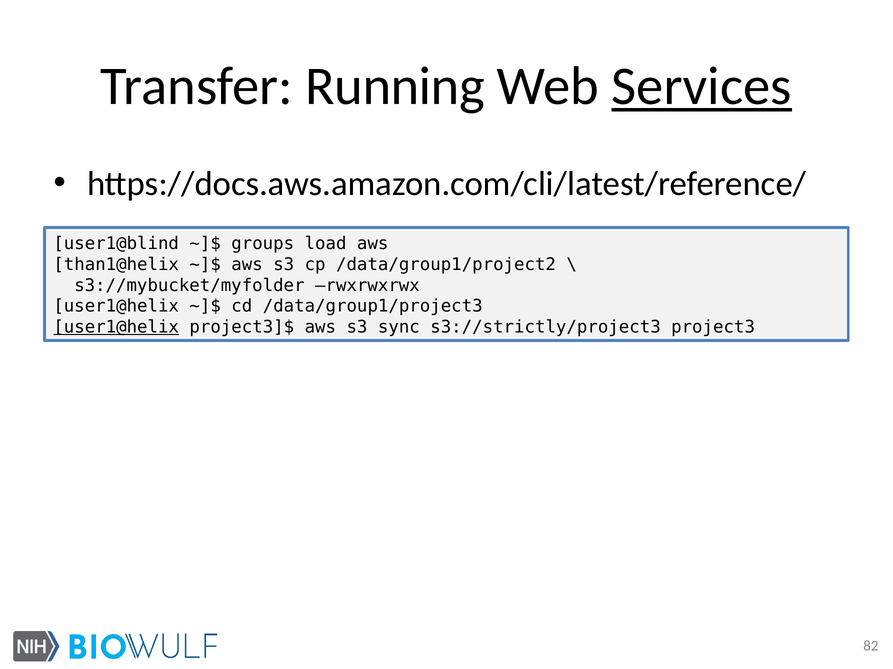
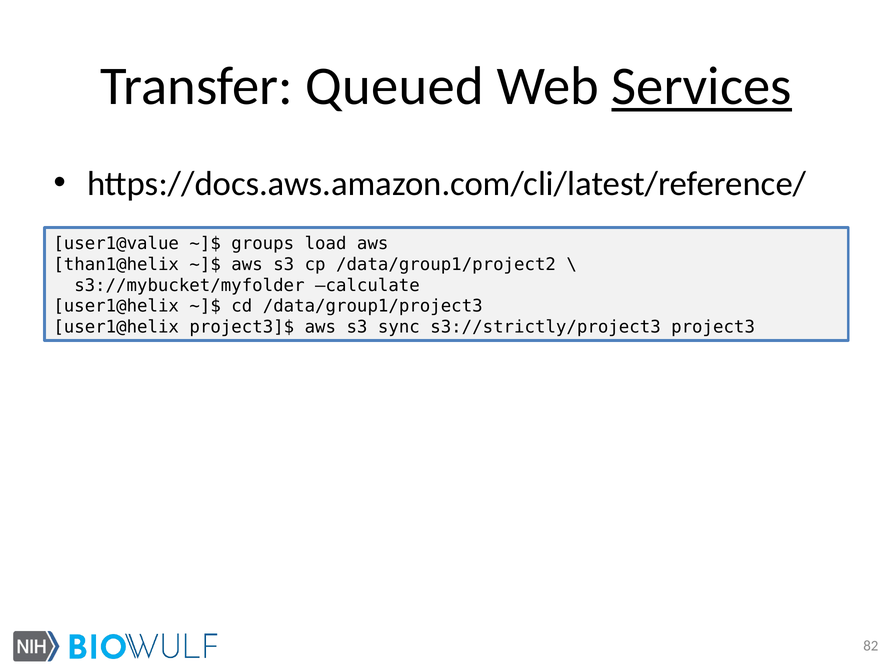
Running: Running -> Queued (395, 86)
user1@blind: user1@blind -> user1@value (116, 244)
rwxrwxrwx: rwxrwxrwx -> calculate (367, 286)
user1@helix underline: present -> none (116, 327)
